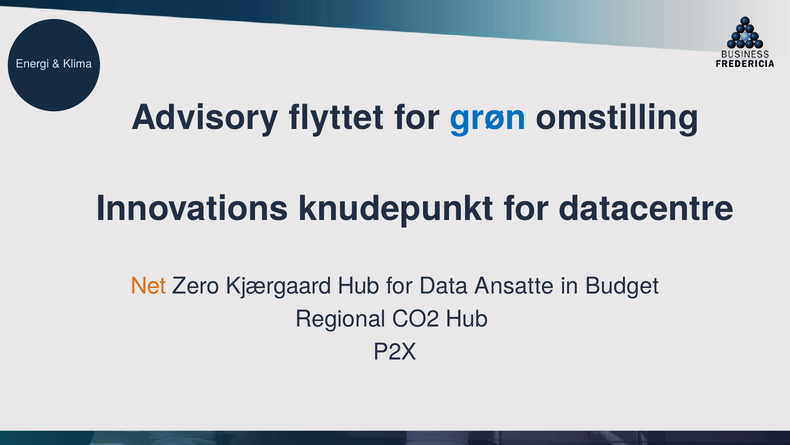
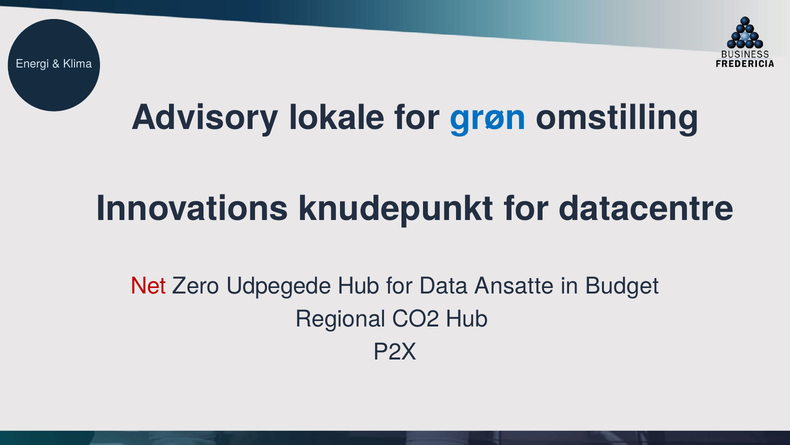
flyttet: flyttet -> lokale (337, 118)
Net colour: orange -> red (148, 286)
Kjærgaard: Kjærgaard -> Udpegede (279, 286)
